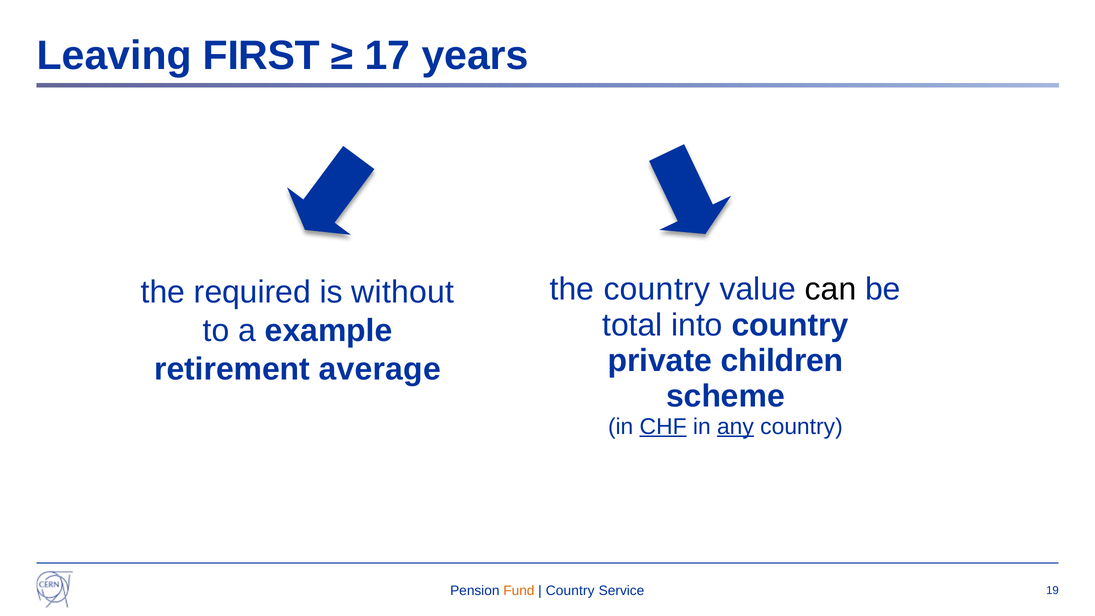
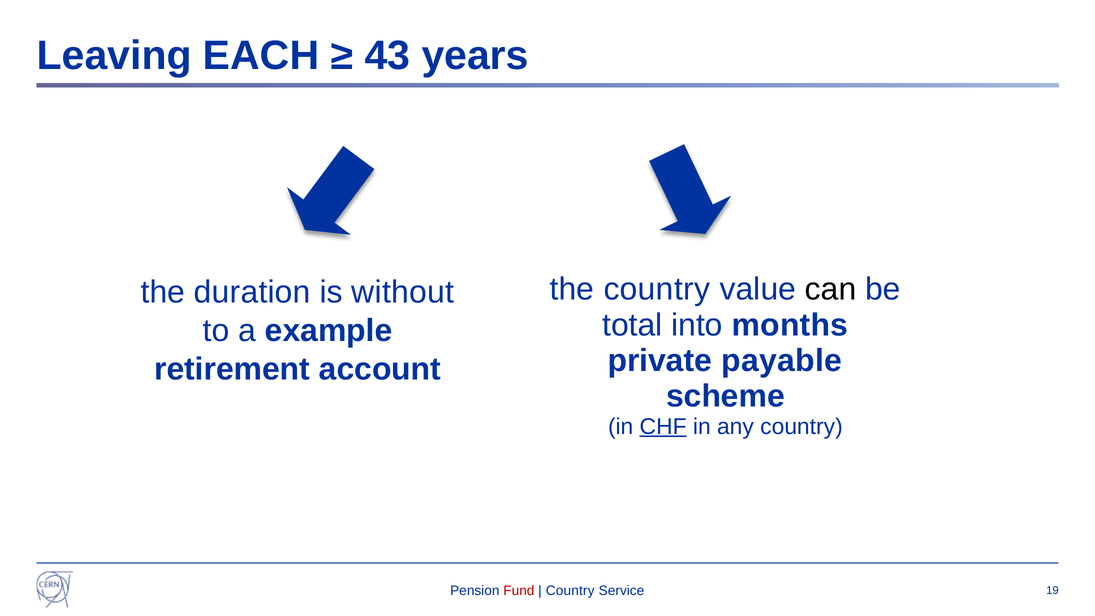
FIRST: FIRST -> EACH (261, 55)
17: 17 -> 43 (387, 55)
required: required -> duration (252, 292)
into country: country -> months (790, 325)
children: children -> payable (782, 361)
average: average -> account (380, 369)
any underline: present -> none (735, 427)
Fund colour: orange -> red (519, 591)
